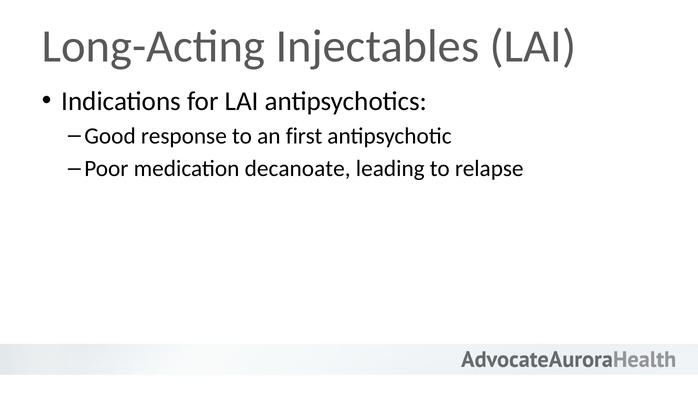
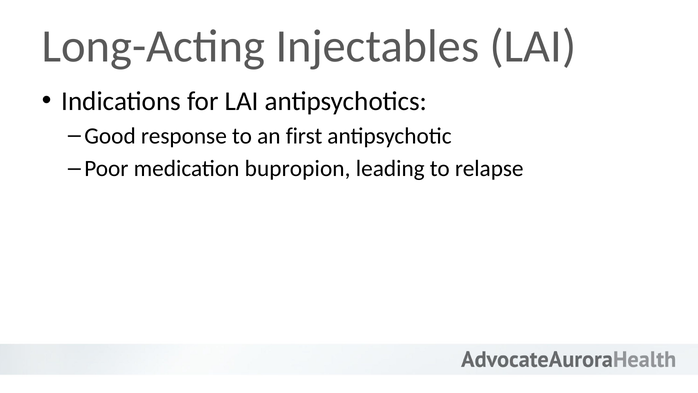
decanoate: decanoate -> bupropion (298, 169)
